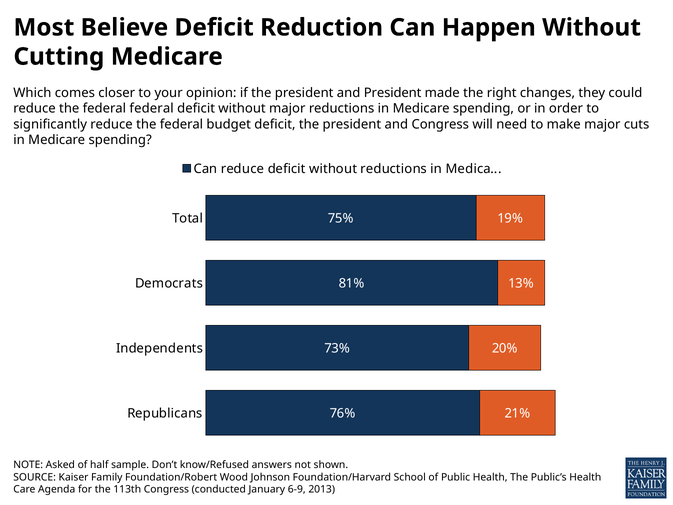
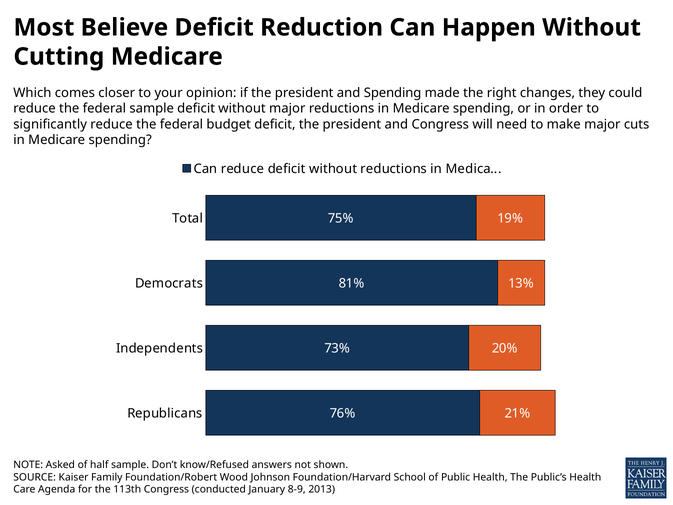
and President: President -> Spending (393, 93)
federal federal: federal -> sample (152, 109)
6-9: 6-9 -> 8-9 (297, 489)
